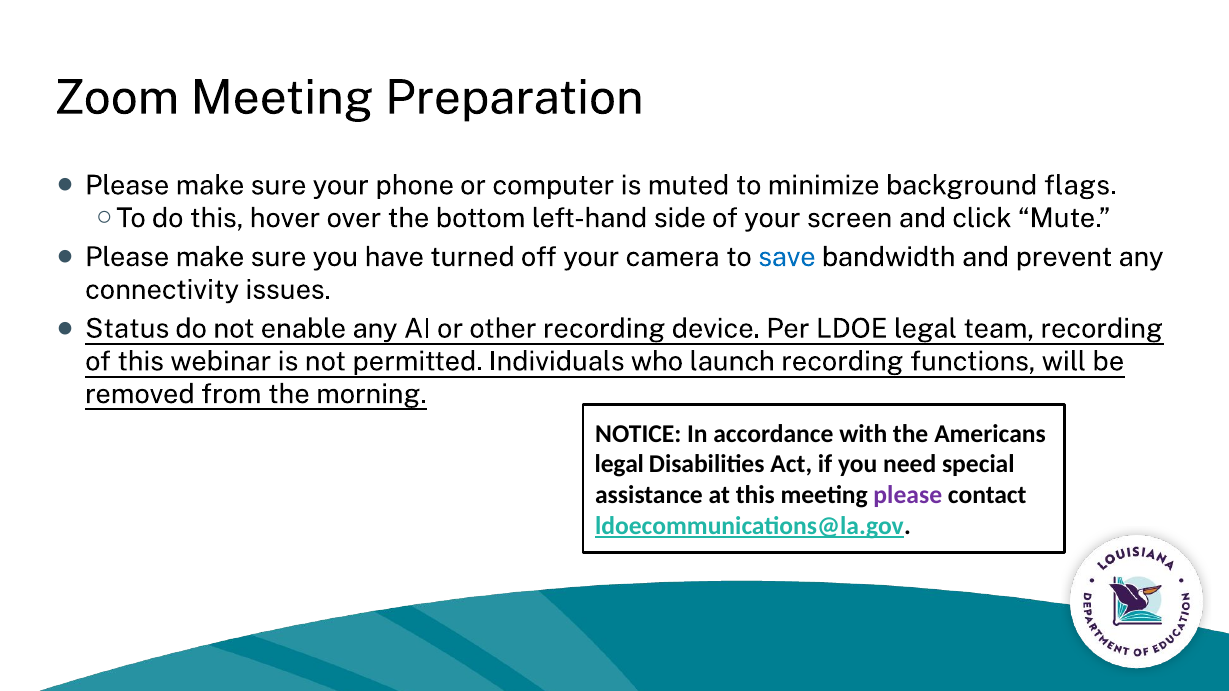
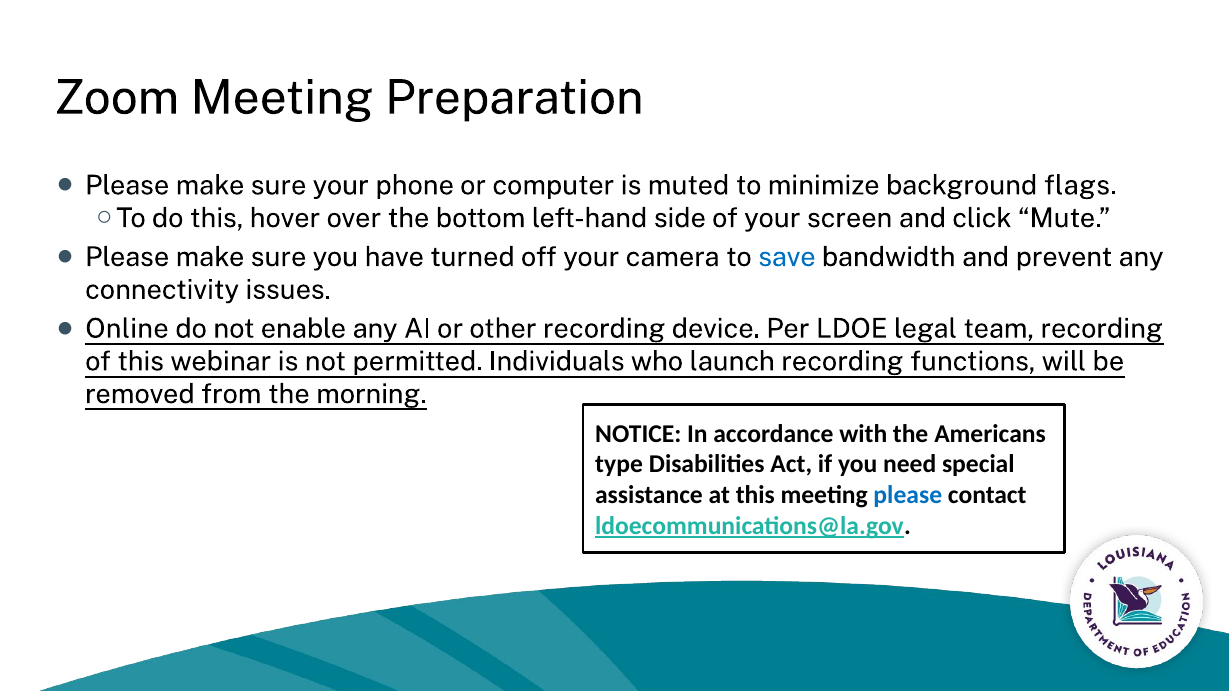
Status: Status -> Online (127, 329)
legal: legal -> type (619, 465)
please colour: purple -> blue (908, 495)
